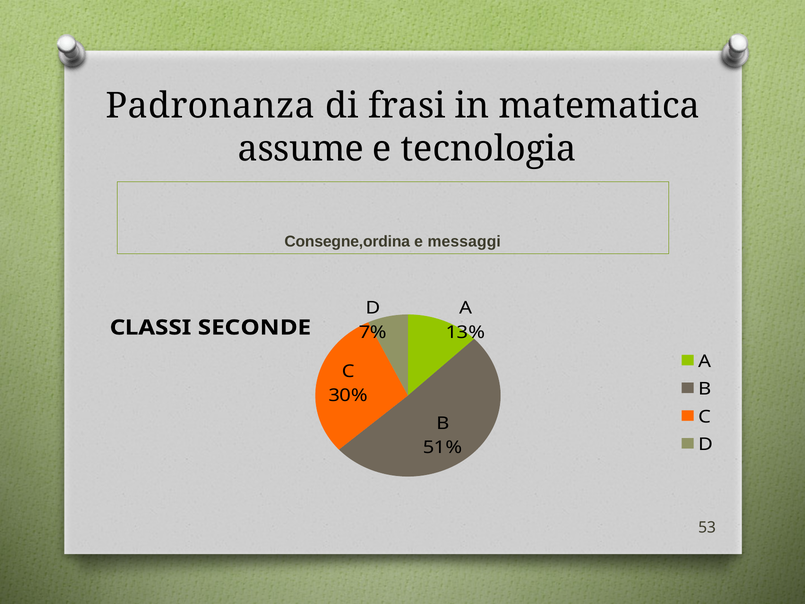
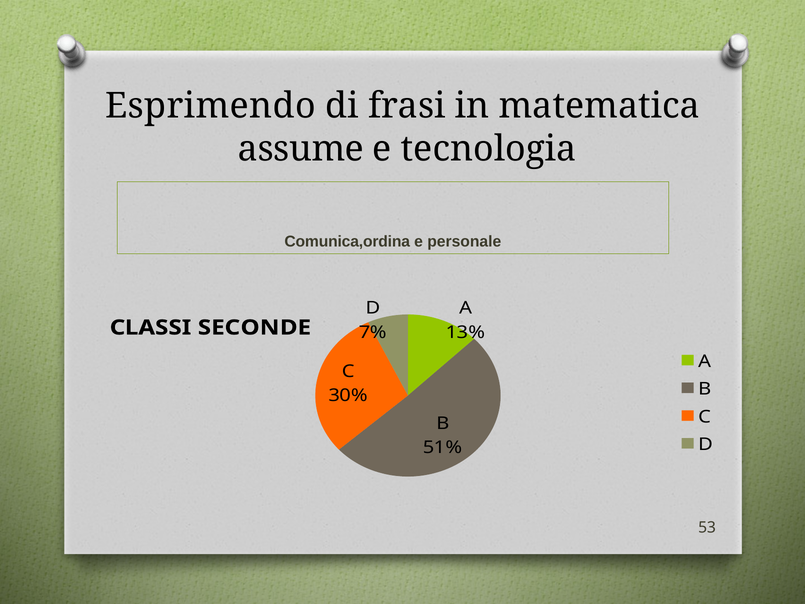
Padronanza: Padronanza -> Esprimendo (210, 106)
Consegne,ordina: Consegne,ordina -> Comunica,ordina (347, 241)
messaggi: messaggi -> personale (464, 241)
